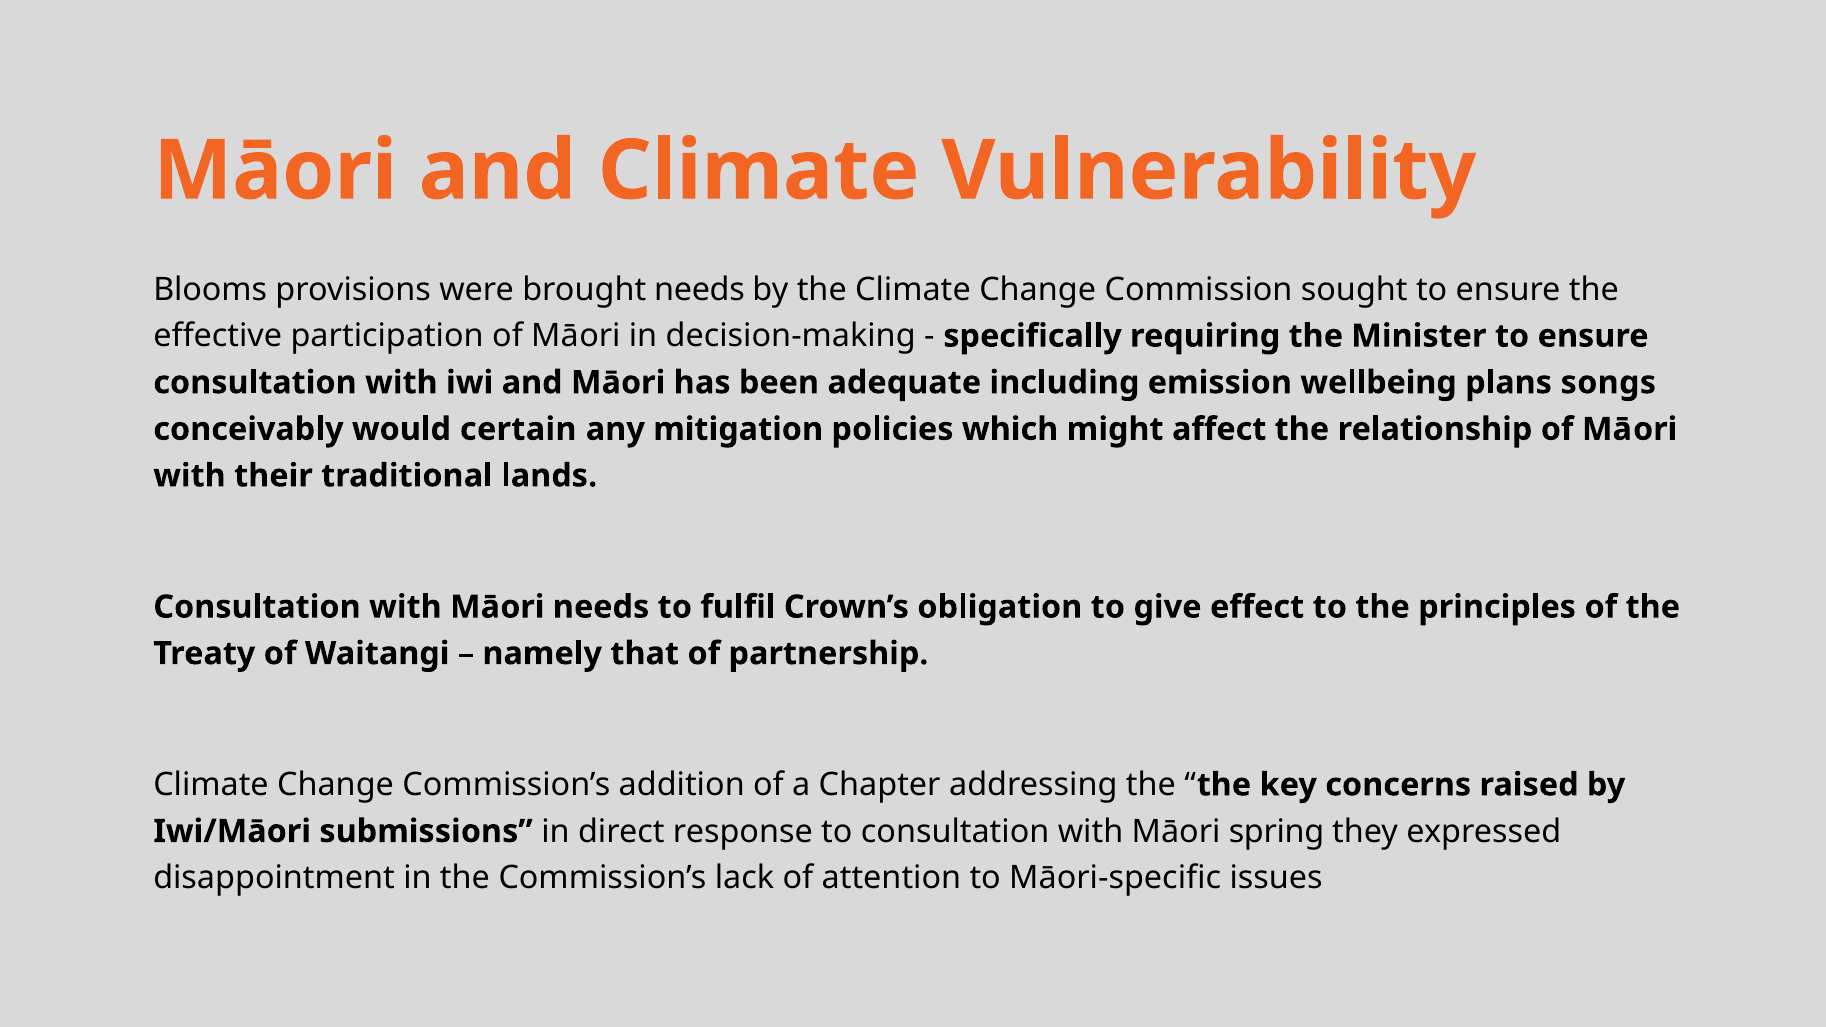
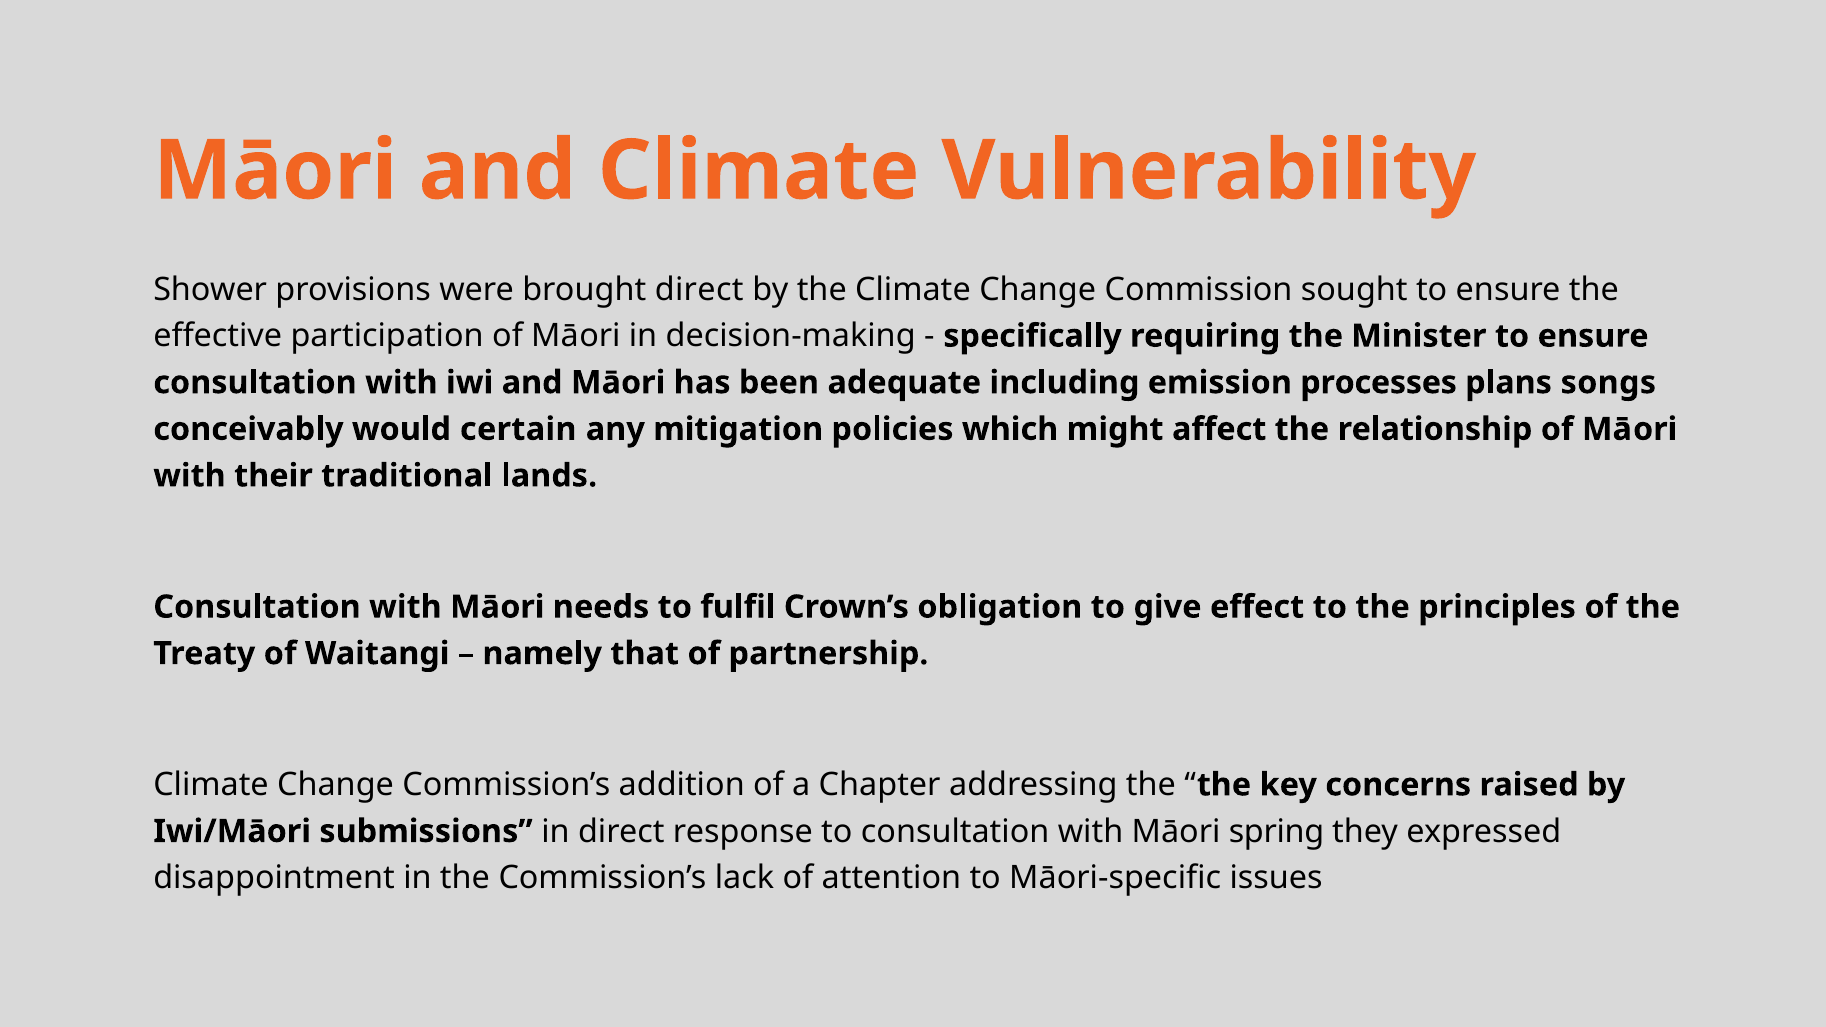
Blooms: Blooms -> Shower (210, 289)
brought needs: needs -> direct (699, 289)
wellbeing: wellbeing -> processes (1379, 383)
